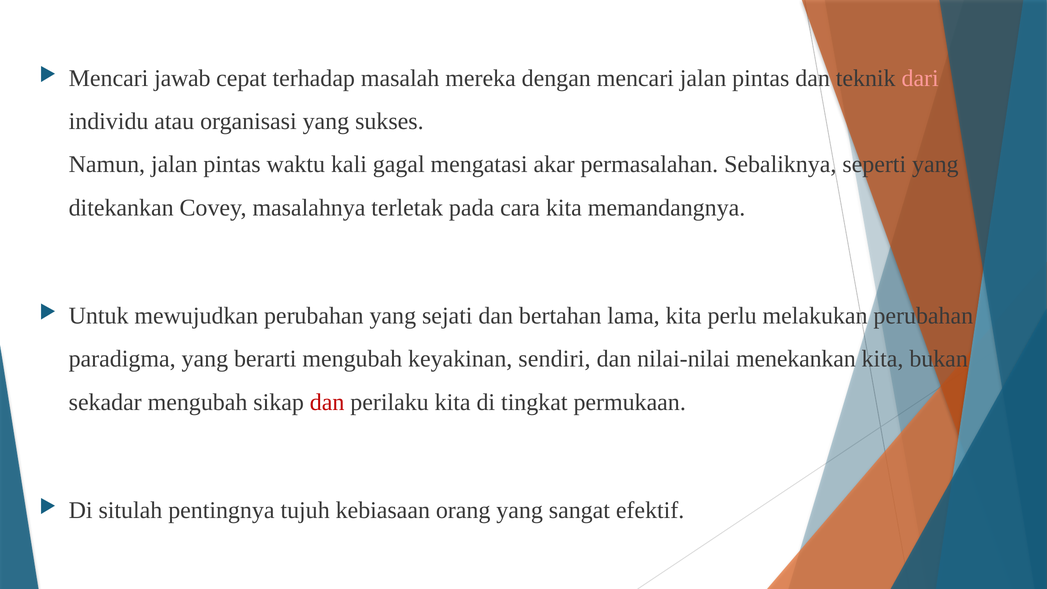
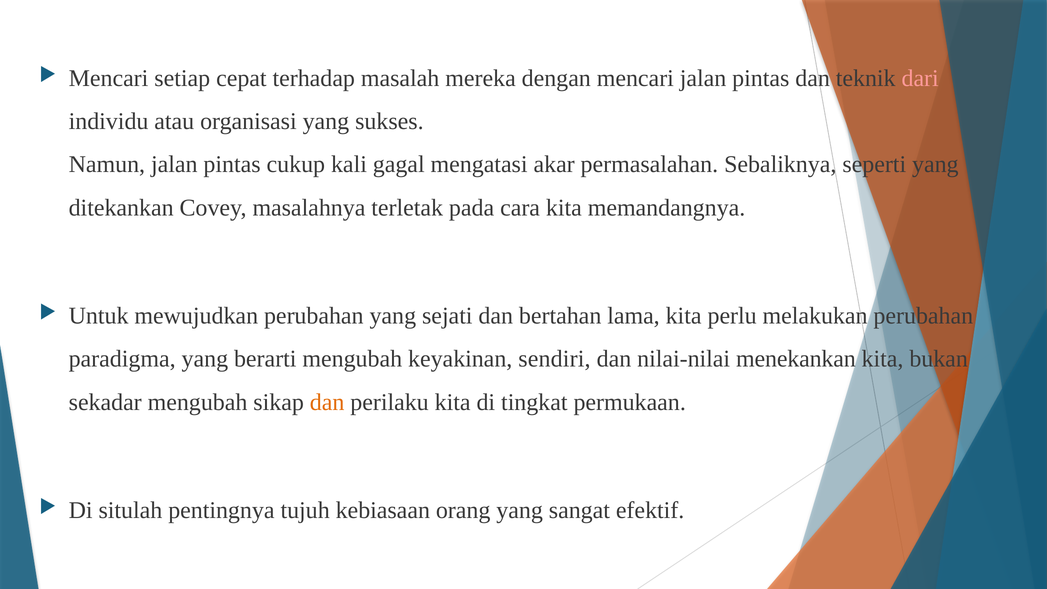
jawab: jawab -> setiap (182, 78)
waktu: waktu -> cukup (296, 164)
dan colour: red -> orange (327, 402)
